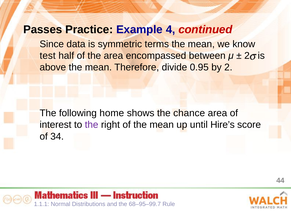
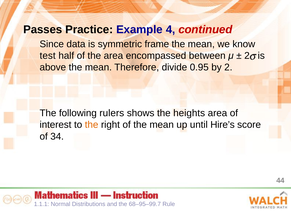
terms: terms -> frame (157, 44)
home: home -> rulers (112, 113)
chance: chance -> heights (189, 113)
the colour: purple -> orange (92, 124)
